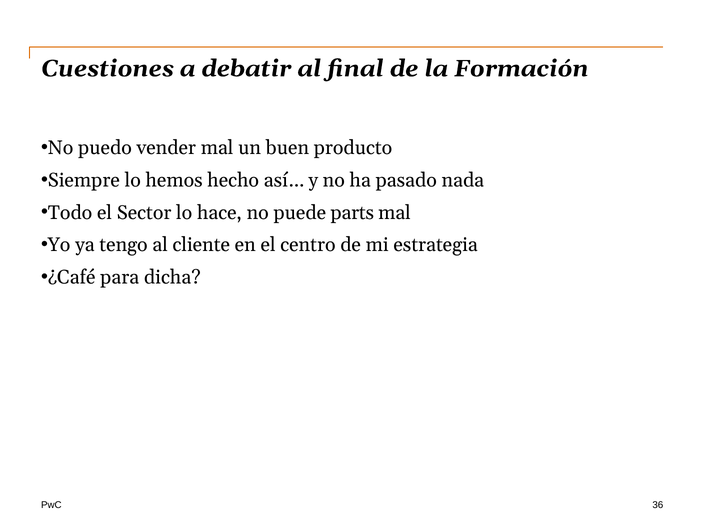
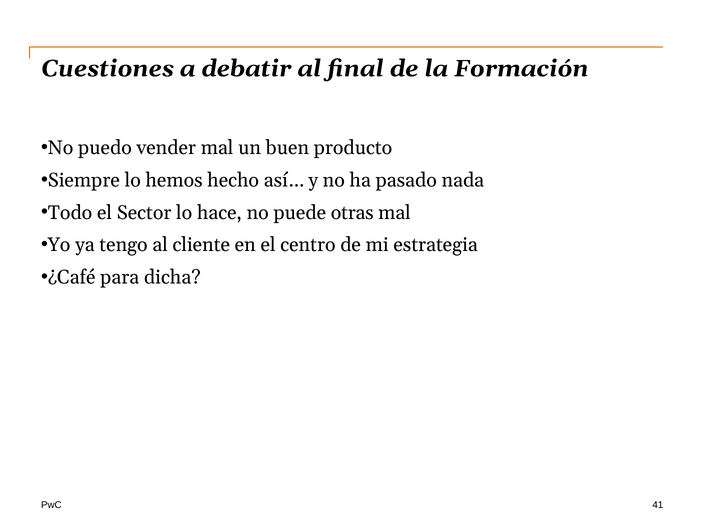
parts: parts -> otras (352, 213)
36: 36 -> 41 (658, 505)
